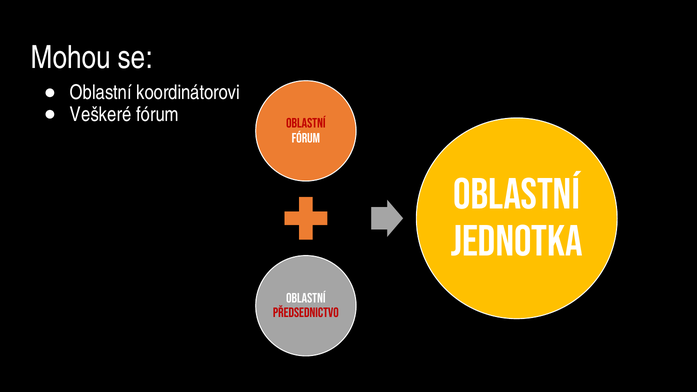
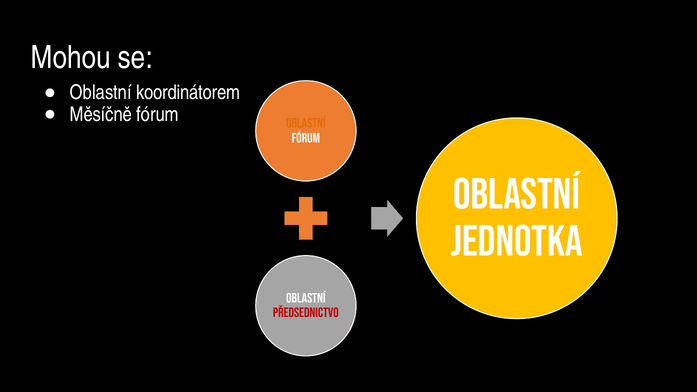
koordinátorovi: koordinátorovi -> koordinátorem (188, 93)
Veškeré: Veškeré -> Měsíčně (101, 115)
Oblastní colour: red -> orange (306, 123)
